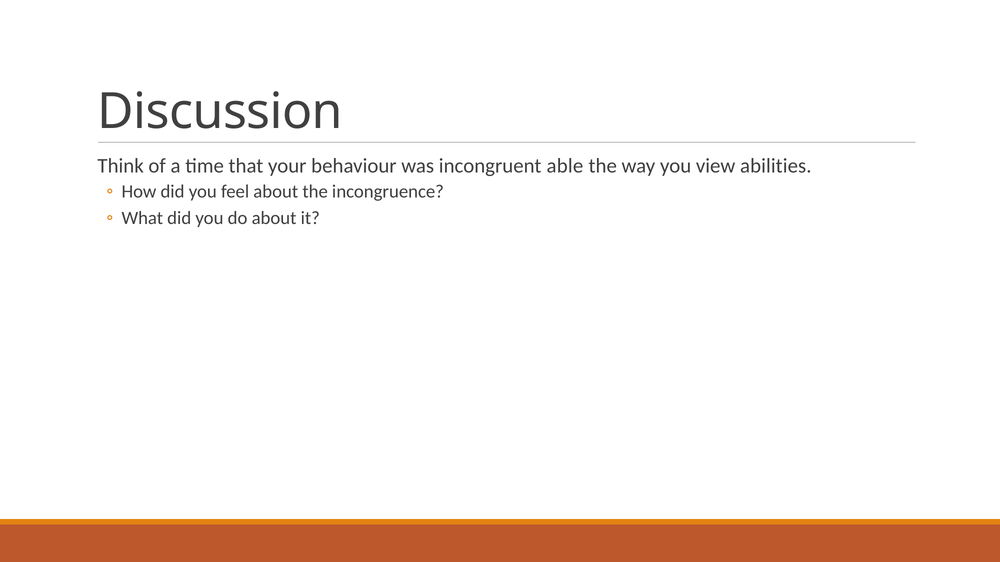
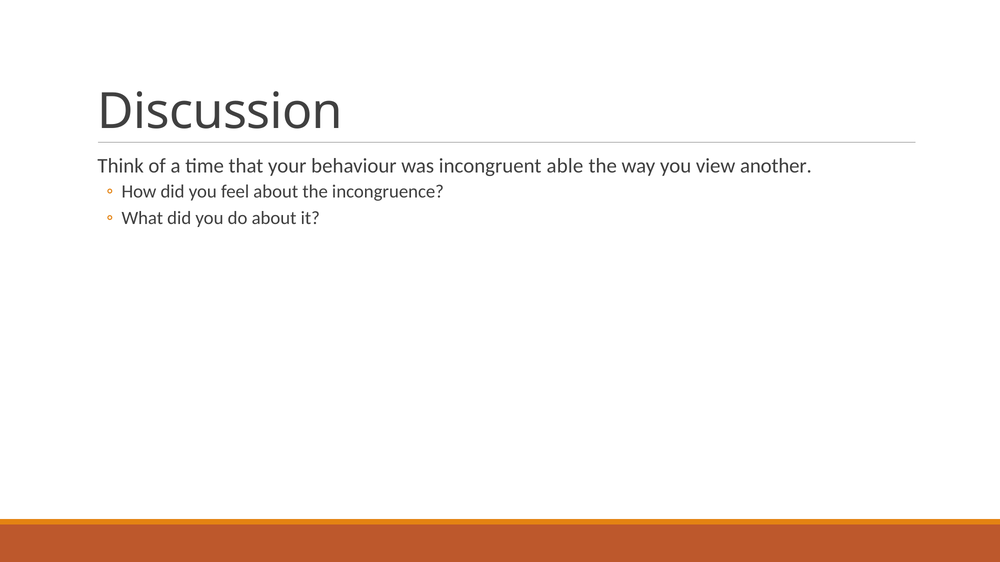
abilities: abilities -> another (776, 166)
